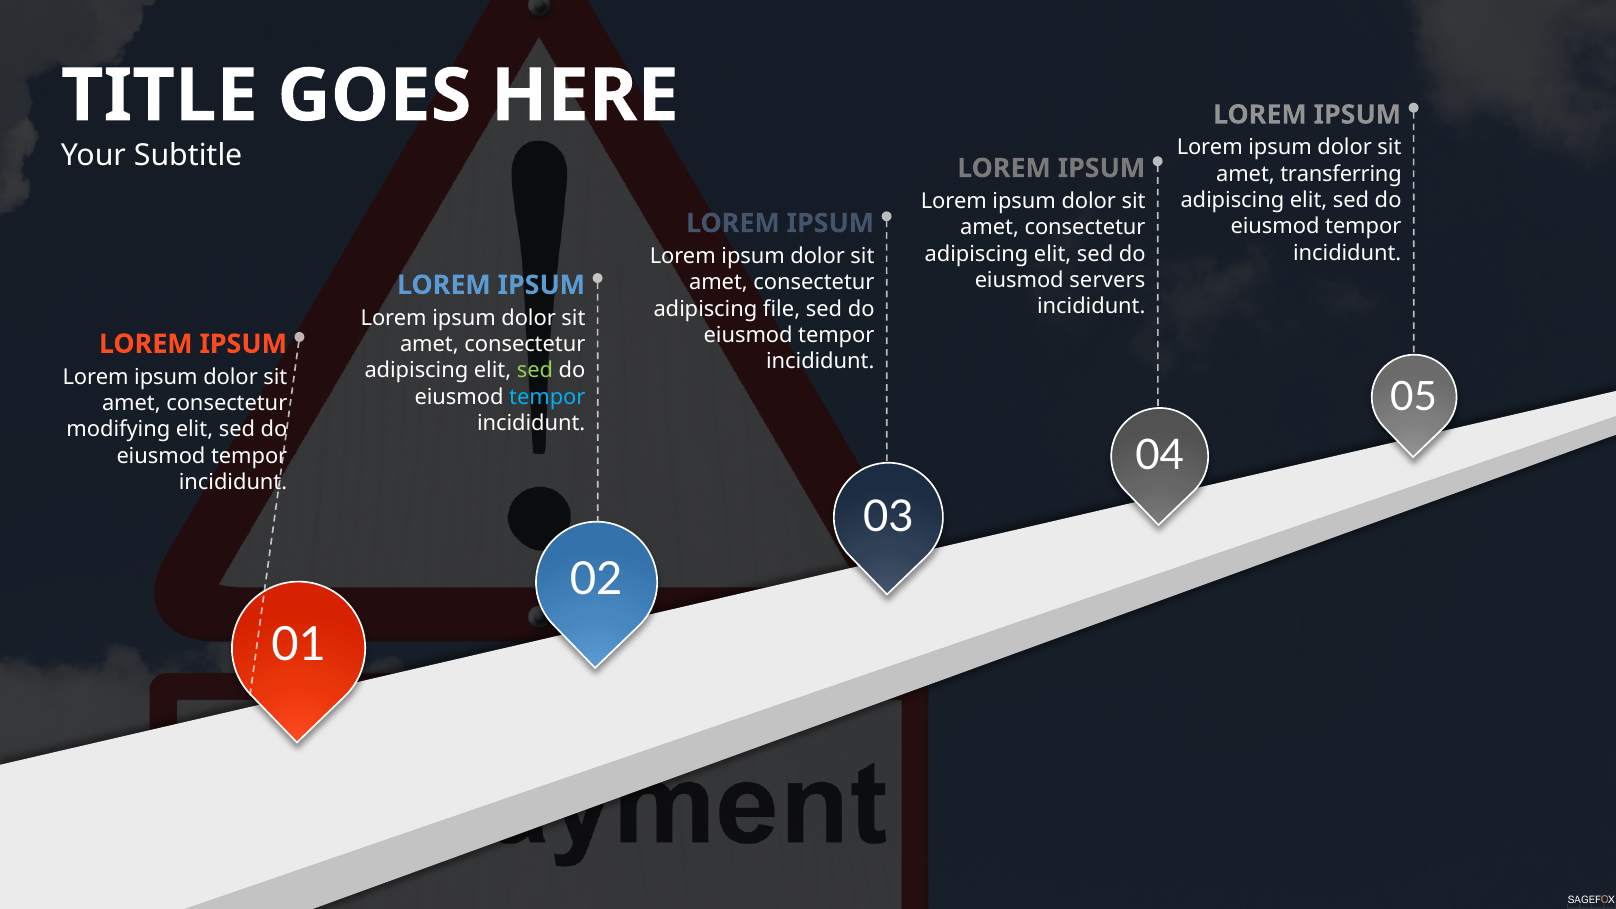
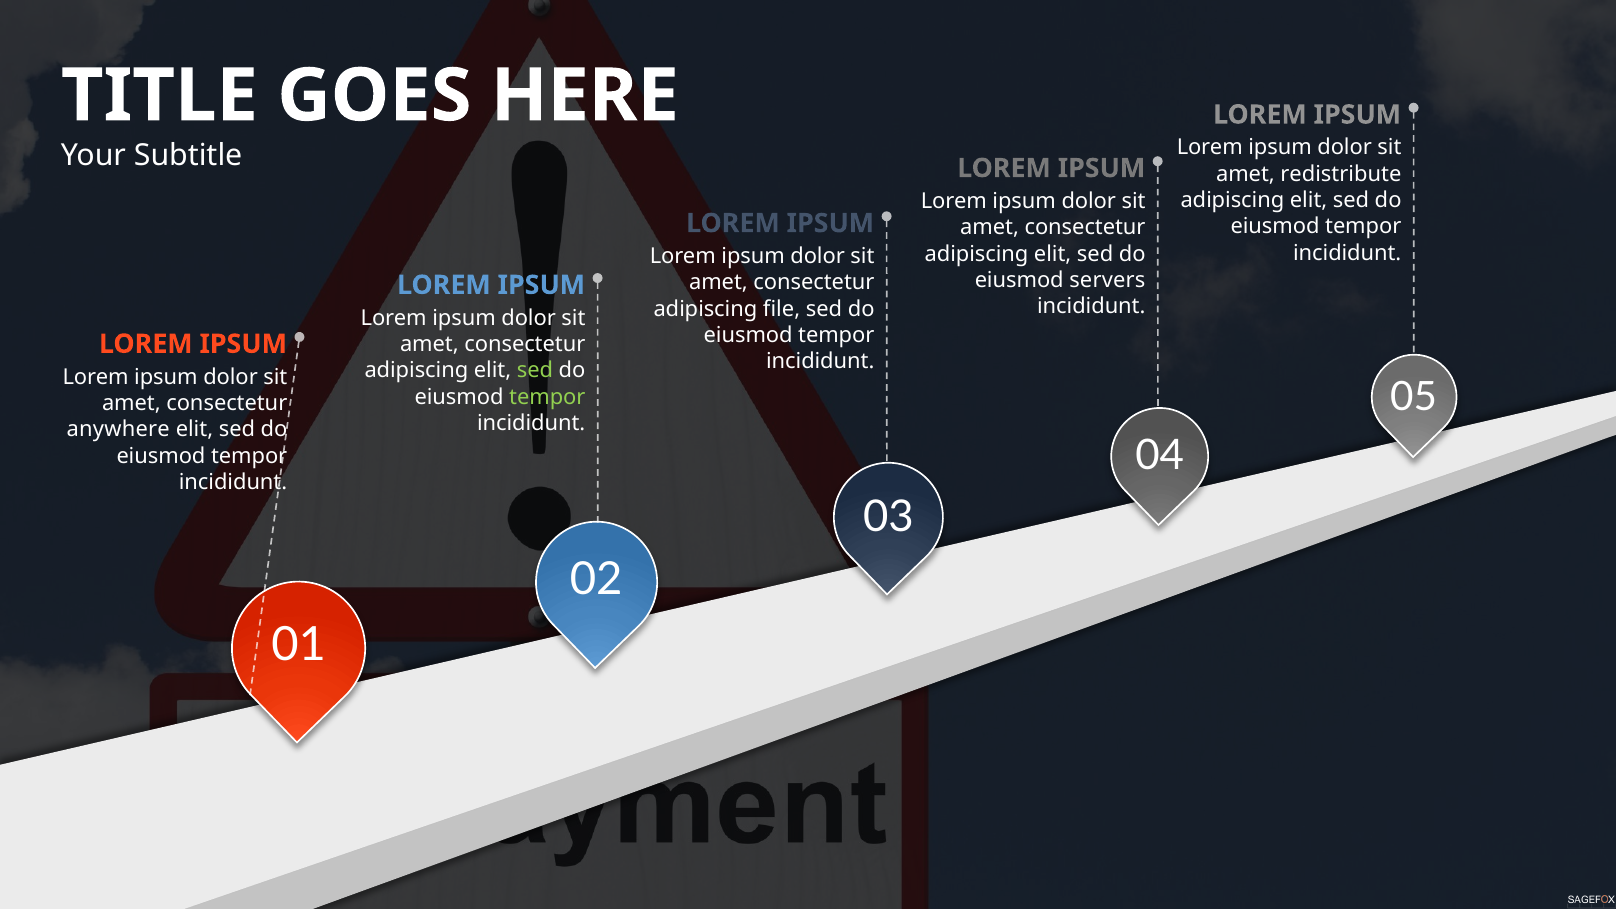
transferring: transferring -> redistribute (1341, 174)
tempor colour: light blue -> light green (547, 397)
modifying: modifying -> anywhere (118, 430)
